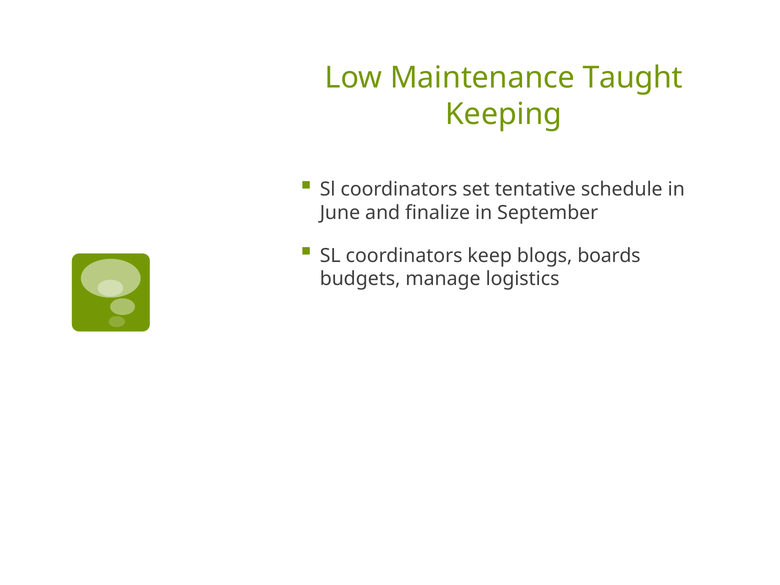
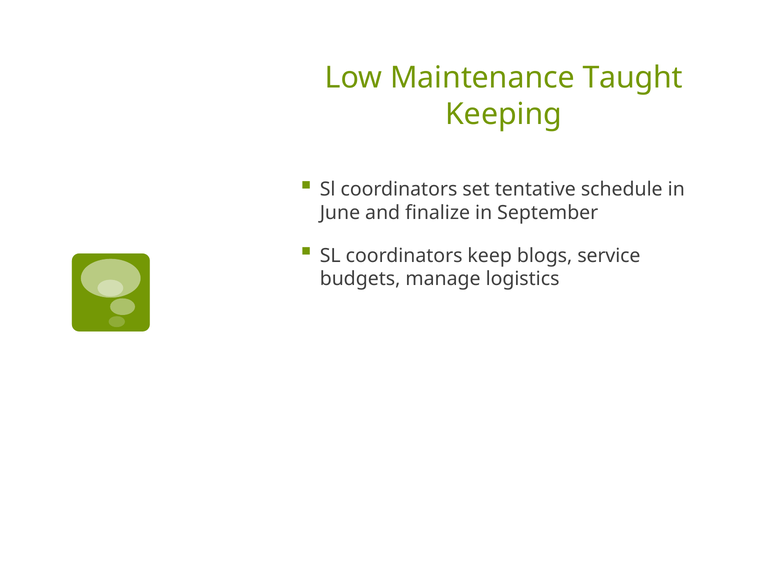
boards: boards -> service (609, 256)
